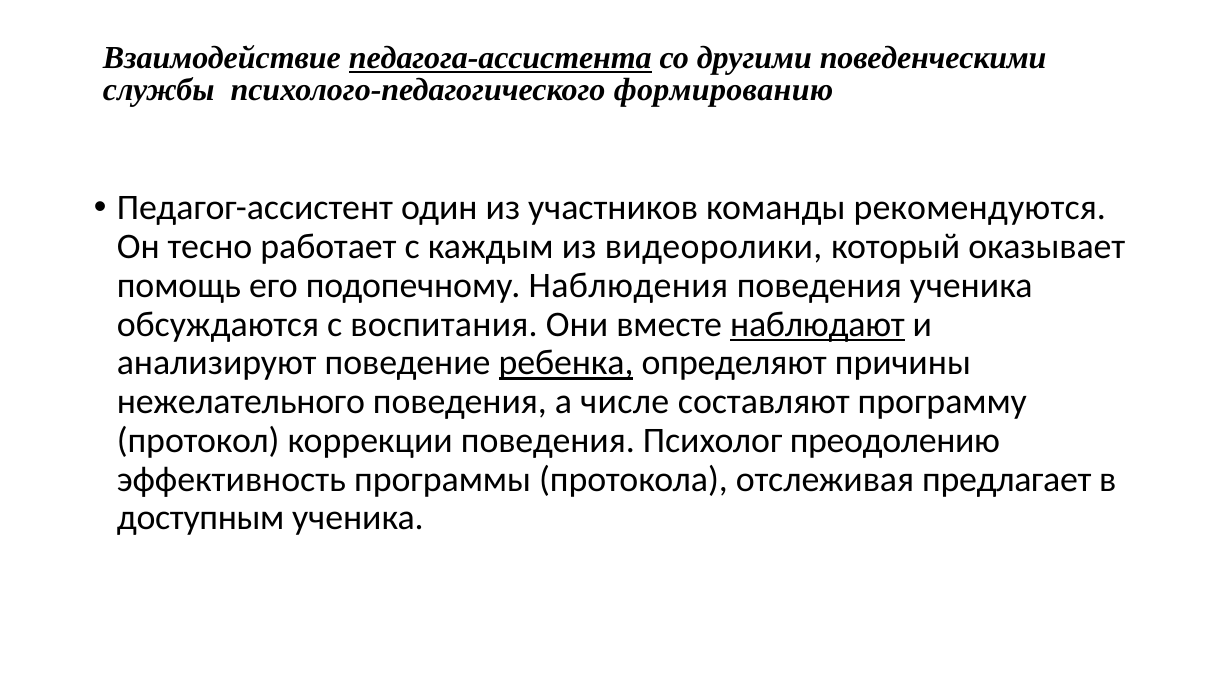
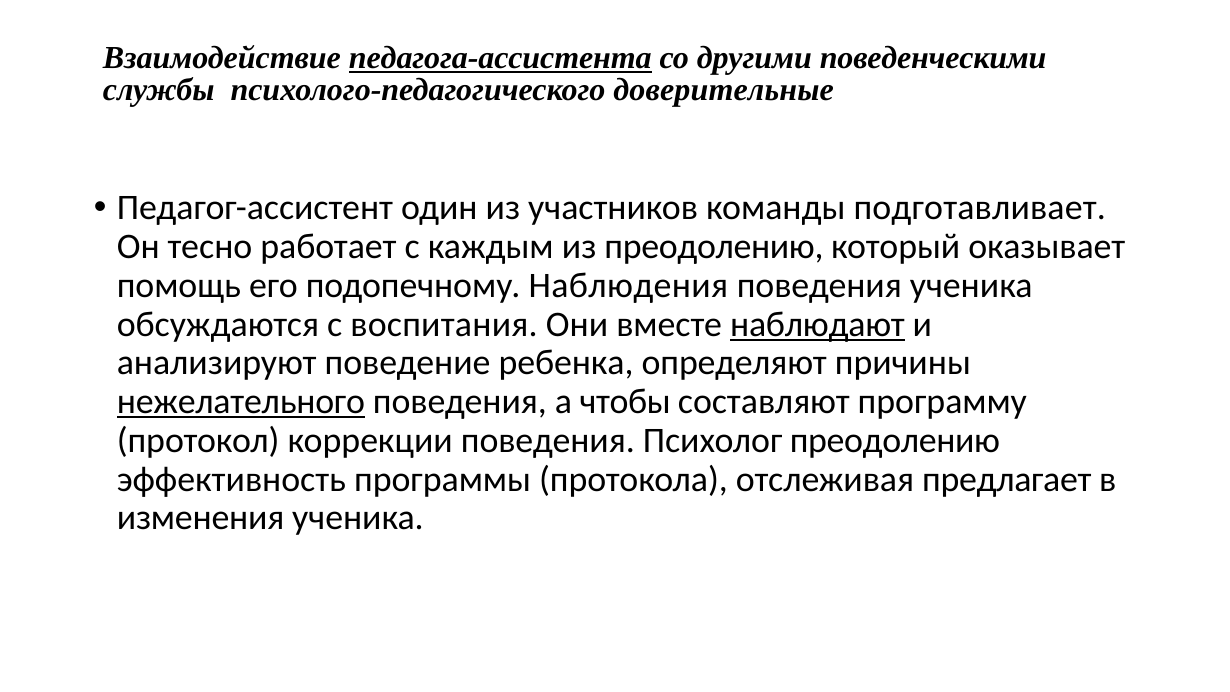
формированию: формированию -> доверительные (724, 89)
рекомендуются: рекомендуются -> подготавливает (980, 208)
из видеоролики: видеоролики -> преодолению (714, 247)
ребенка underline: present -> none (566, 363)
нежелательного underline: none -> present (241, 402)
числе: числе -> чтобы (625, 402)
доступным: доступным -> изменения (201, 518)
